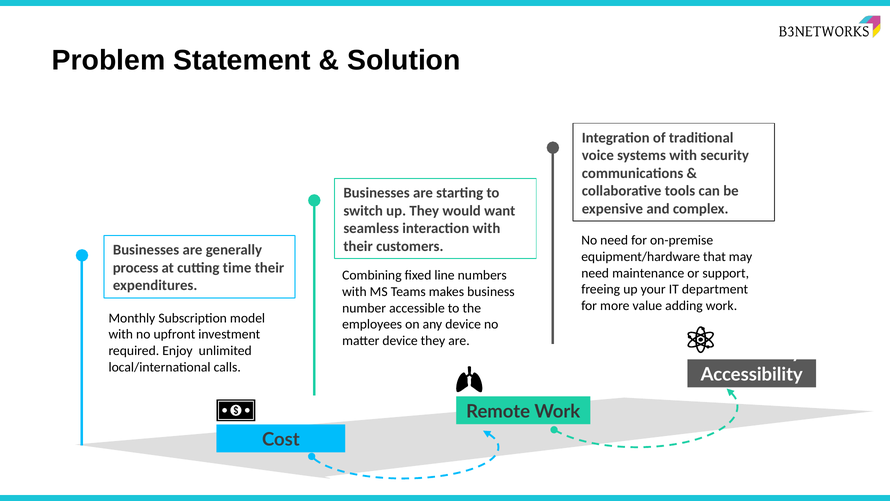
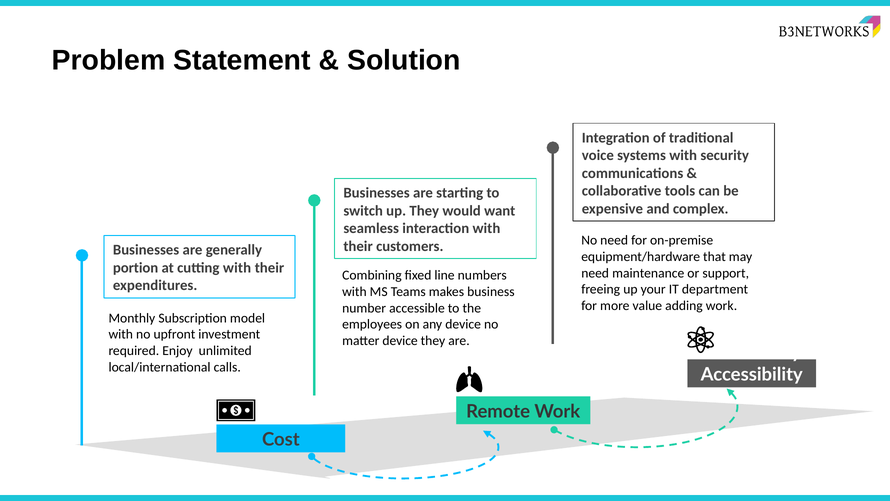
process: process -> portion (136, 268)
cutting time: time -> with (237, 268)
